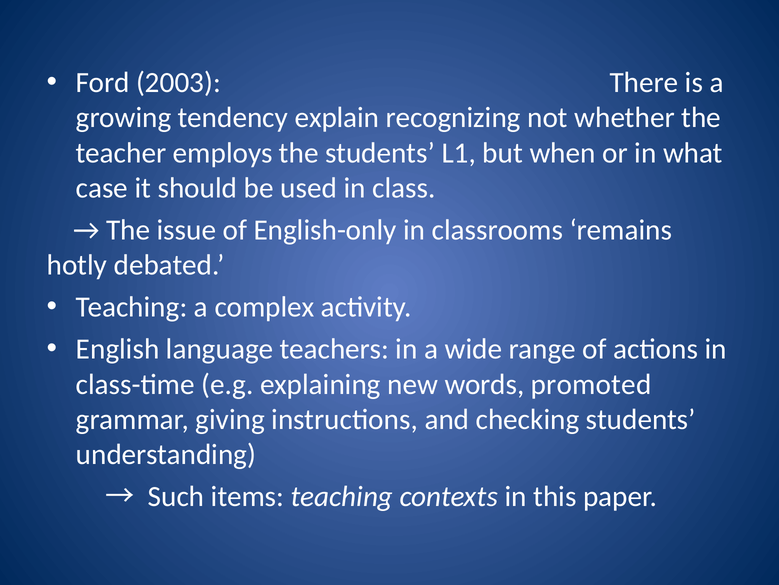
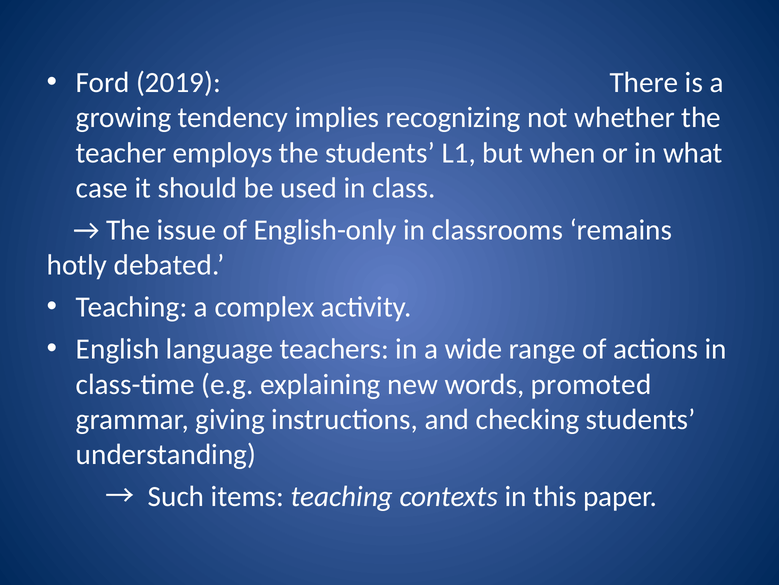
2003: 2003 -> 2019 (178, 82)
explain: explain -> implies (337, 118)
